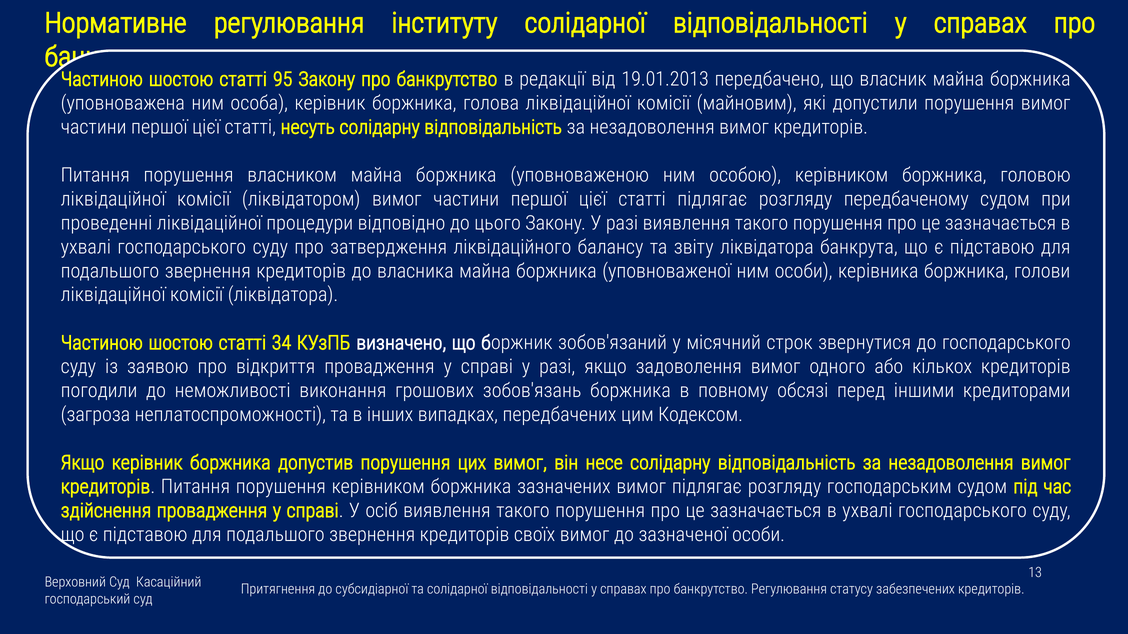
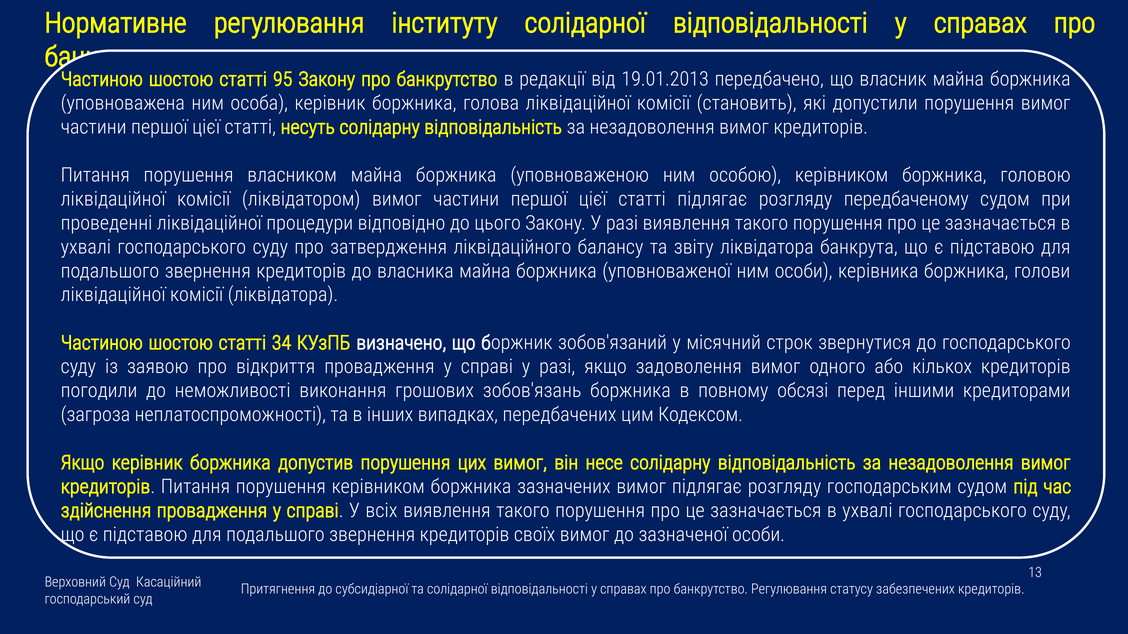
майновим: майновим -> становить (747, 103)
осіб: осіб -> всіх (381, 511)
